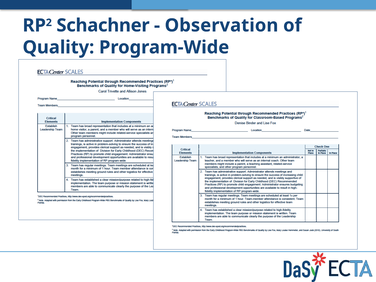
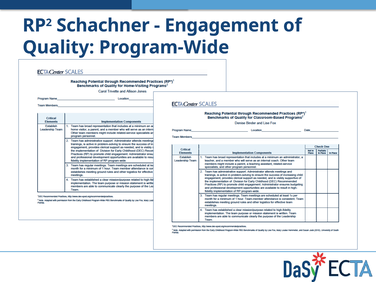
Observation: Observation -> Engagement (222, 25)
